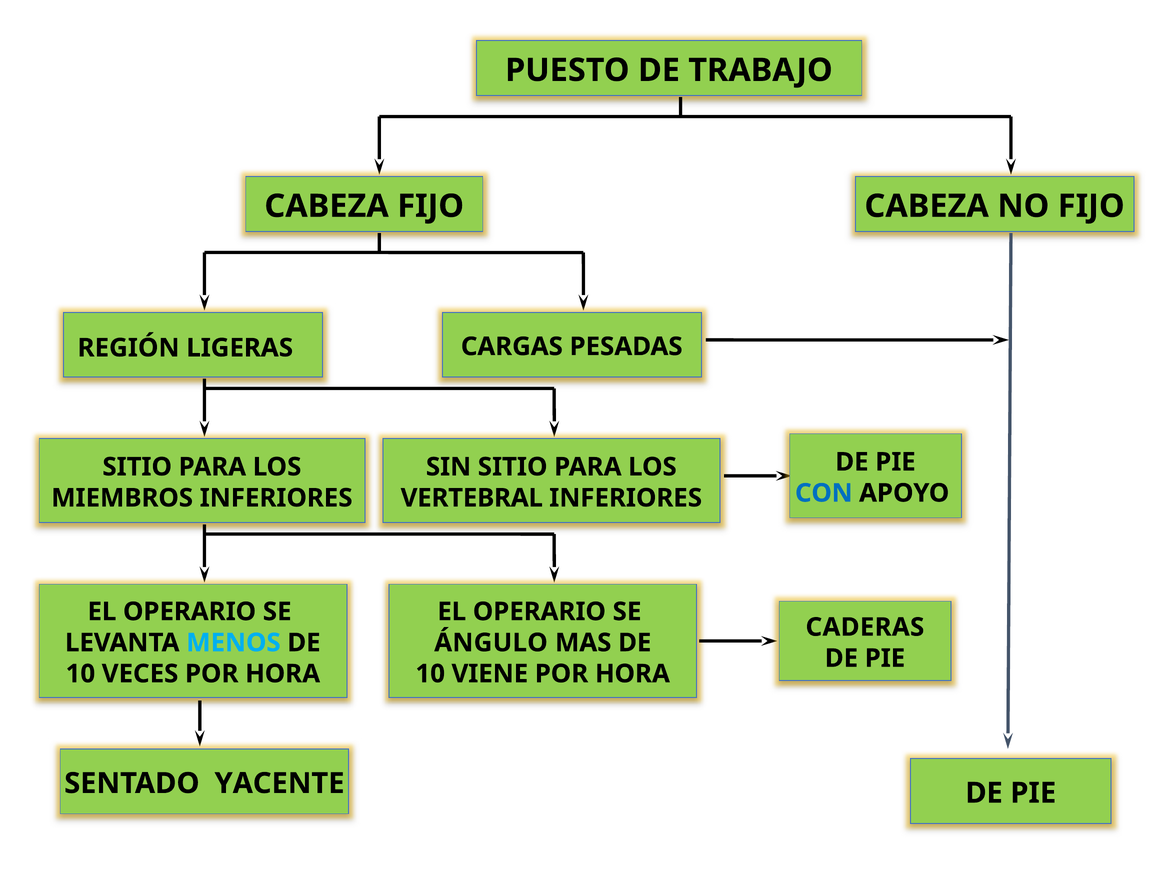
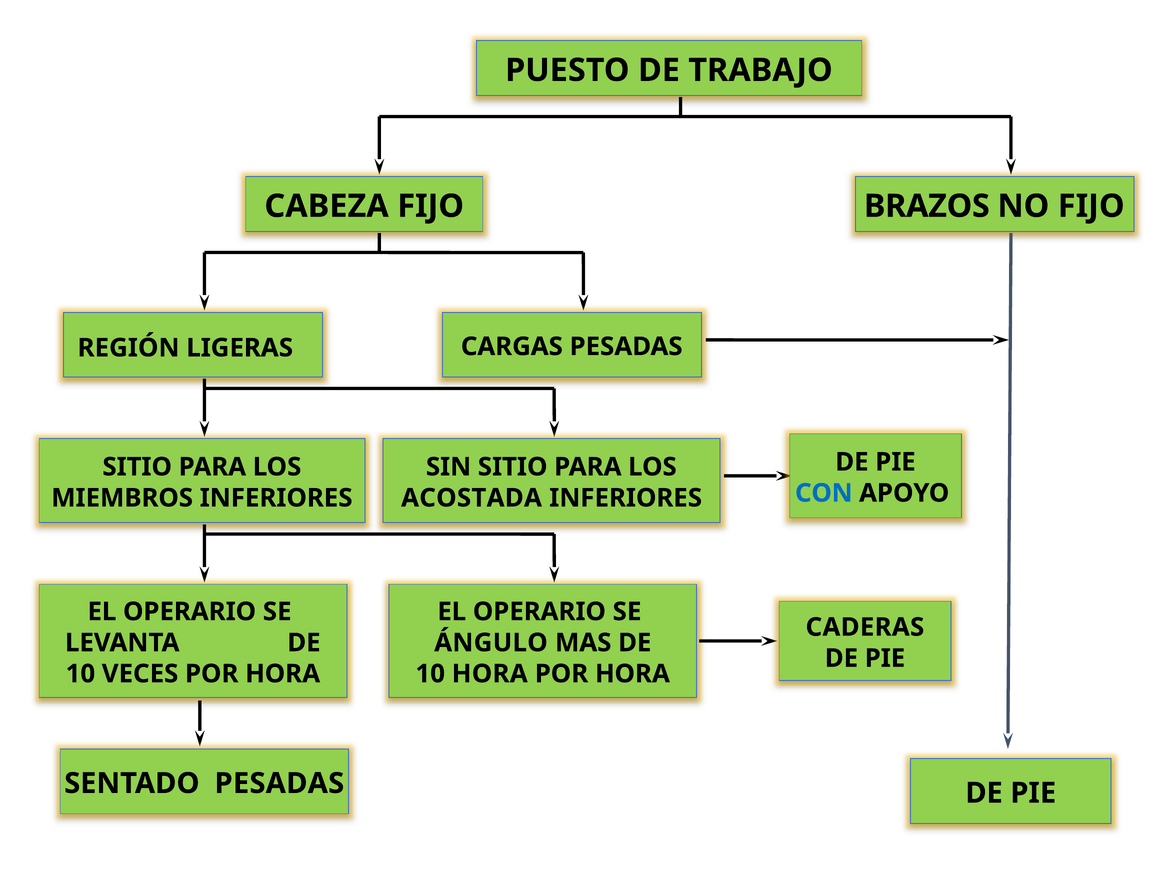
FIJO CABEZA: CABEZA -> BRAZOS (927, 206)
VERTEBRAL: VERTEBRAL -> ACOSTADA (472, 498)
MENOS colour: light blue -> light green (233, 643)
10 VIENE: VIENE -> HORA (490, 674)
SENTADO YACENTE: YACENTE -> PESADAS (279, 784)
